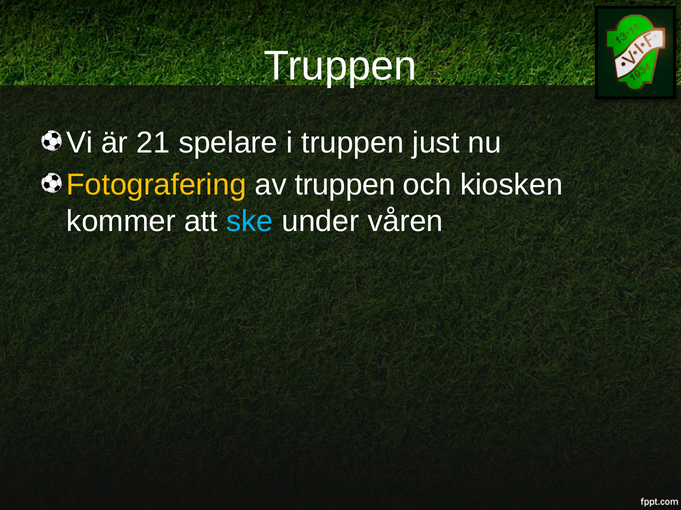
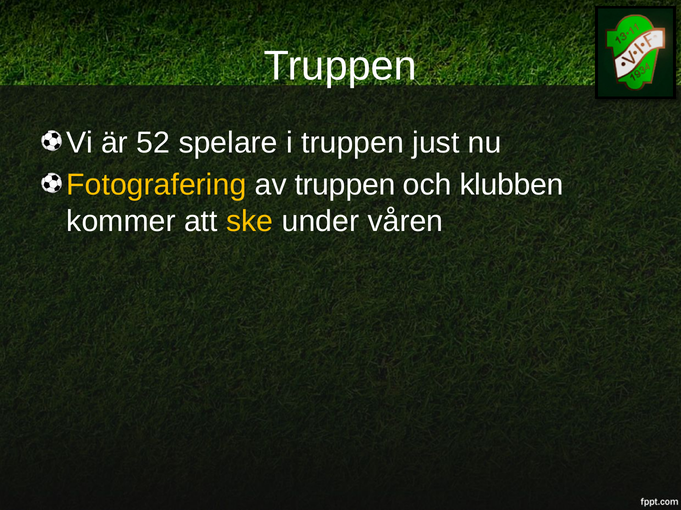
21: 21 -> 52 (153, 143)
kiosken: kiosken -> klubben (512, 185)
ske colour: light blue -> yellow (250, 222)
